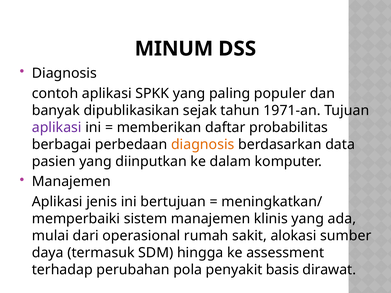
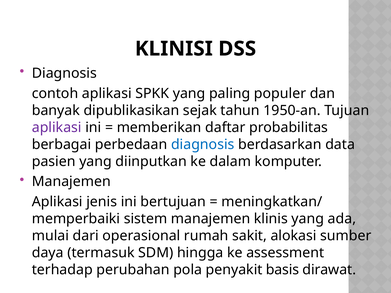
MINUM: MINUM -> KLINISI (174, 49)
1971-an: 1971-an -> 1950-an (292, 111)
diagnosis colour: orange -> blue (203, 145)
